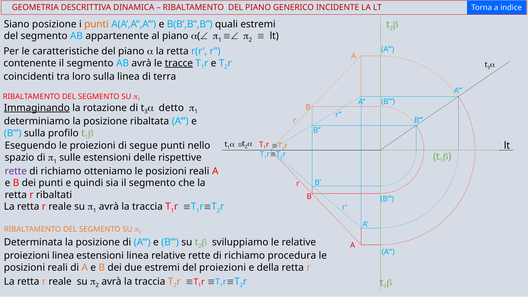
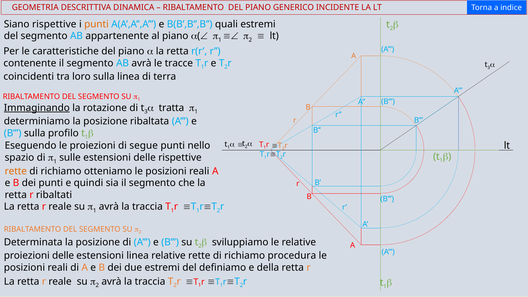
Siano posizione: posizione -> rispettive (54, 24)
tracce underline: present -> none (179, 63)
detto: detto -> tratta (171, 108)
rette colour: purple -> orange (16, 171)
proiezioni linea: linea -> delle (63, 256)
del proiezioni: proiezioni -> definiamo (223, 268)
